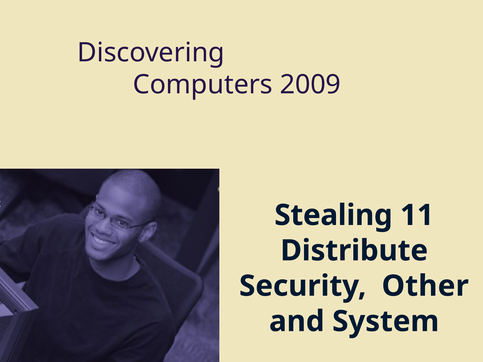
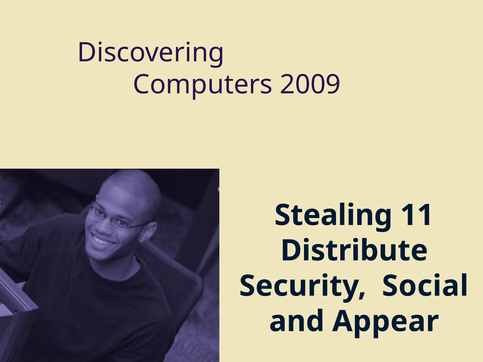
Other: Other -> Social (425, 286)
System: System -> Appear (386, 322)
